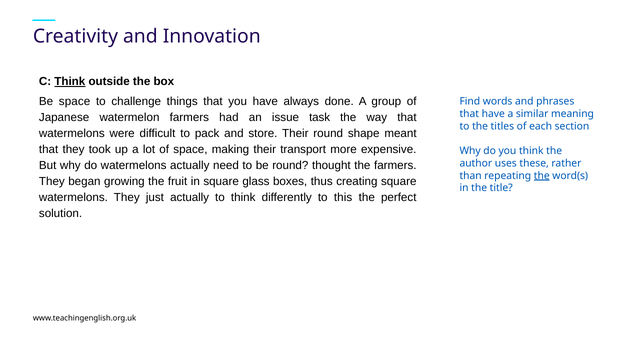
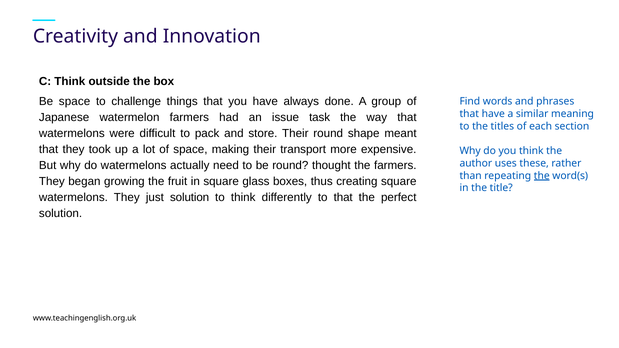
Think underline: present -> none (70, 82)
just actually: actually -> solution (190, 198)
to this: this -> that (343, 198)
